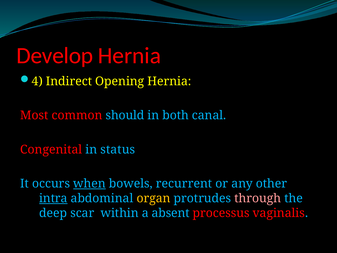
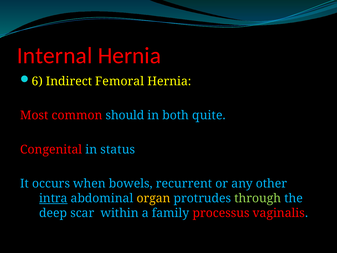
Develop: Develop -> Internal (55, 56)
4: 4 -> 6 (37, 81)
Opening: Opening -> Femoral (120, 81)
canal: canal -> quite (209, 115)
when underline: present -> none (89, 184)
through colour: pink -> light green (258, 198)
absent: absent -> family (171, 213)
